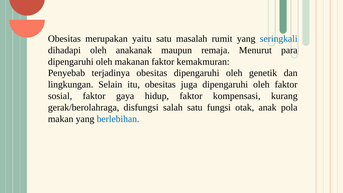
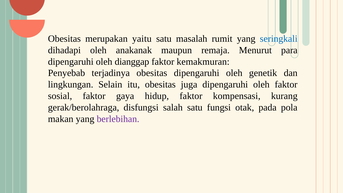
makanan: makanan -> dianggap (132, 62)
anak: anak -> pada (268, 107)
berlebihan colour: blue -> purple (118, 119)
